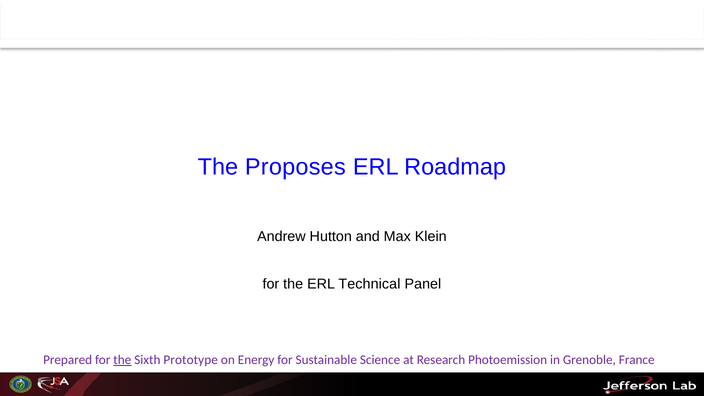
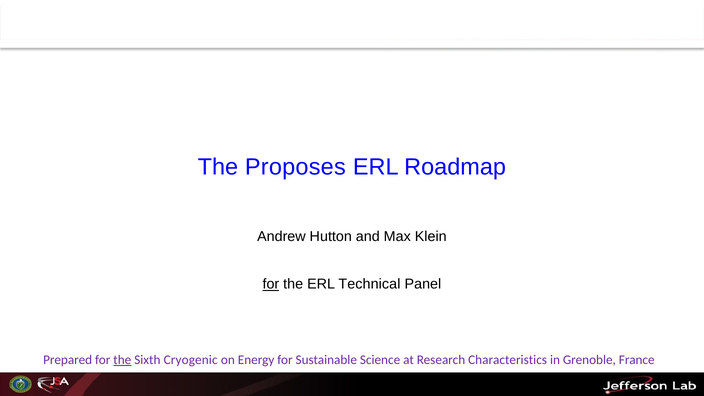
for underline: none -> present (271, 284)
Prototype: Prototype -> Cryogenic (191, 360)
Photoemission: Photoemission -> Characteristics (508, 360)
